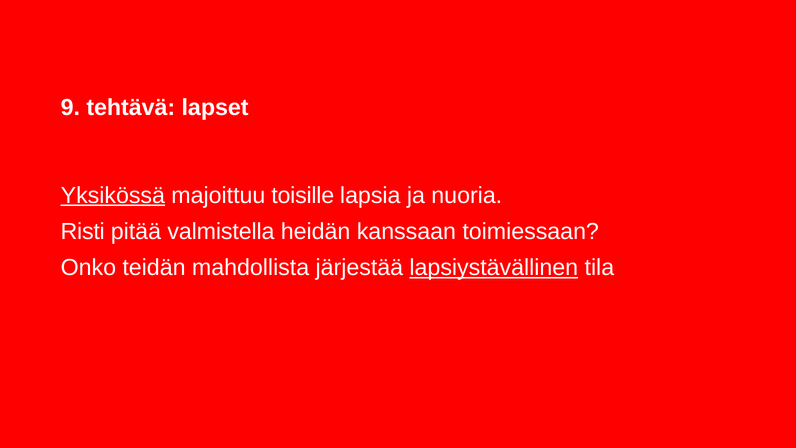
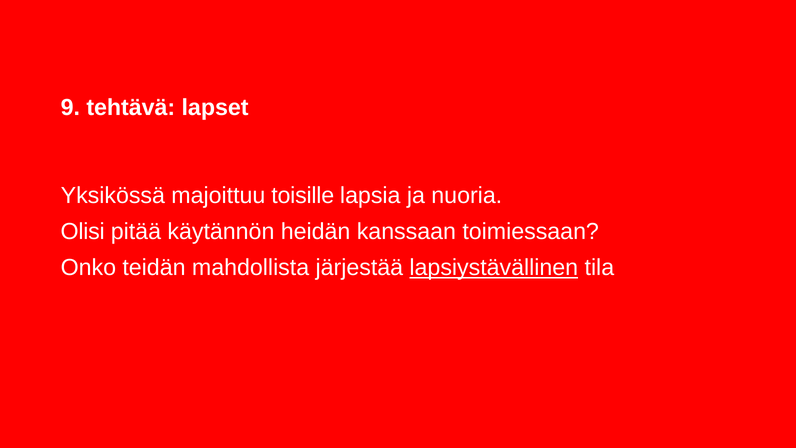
Yksikössä underline: present -> none (113, 195)
Risti: Risti -> Olisi (83, 231)
valmistella: valmistella -> käytännön (221, 231)
